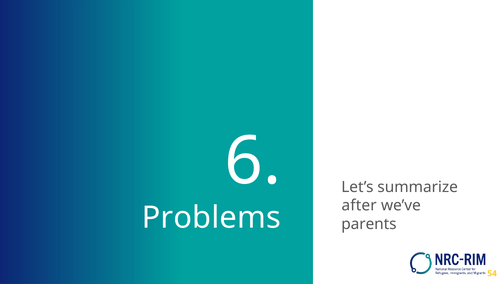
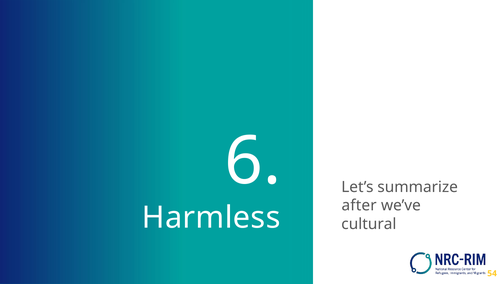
Problems: Problems -> Harmless (211, 217)
parents: parents -> cultural (369, 224)
